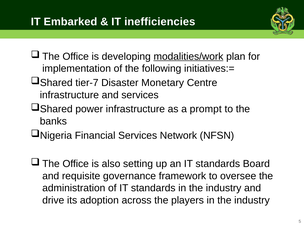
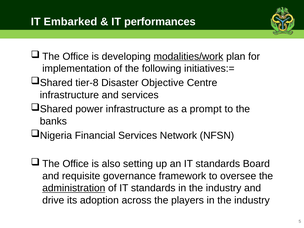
inefficiencies: inefficiencies -> performances (160, 22)
tier-7: tier-7 -> tier-8 (87, 83)
Monetary: Monetary -> Objective (163, 83)
administration underline: none -> present (74, 188)
